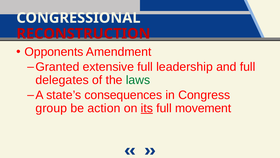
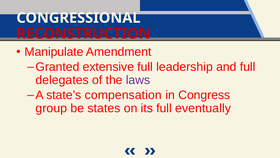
Opponents: Opponents -> Manipulate (54, 52)
laws colour: green -> purple (138, 80)
consequences: consequences -> compensation (123, 95)
action: action -> states (104, 108)
its underline: present -> none (147, 108)
movement: movement -> eventually (203, 108)
